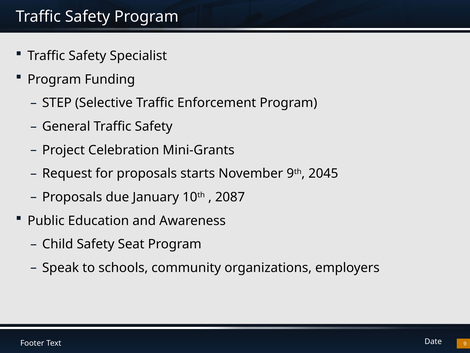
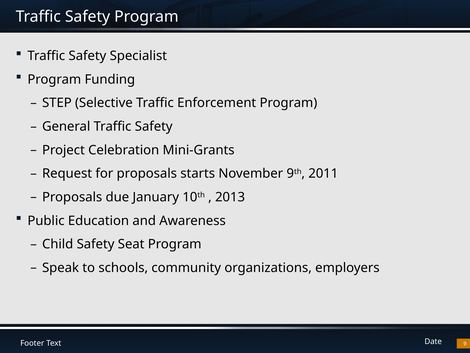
2045: 2045 -> 2011 (323, 173)
2087: 2087 -> 2013 (230, 197)
